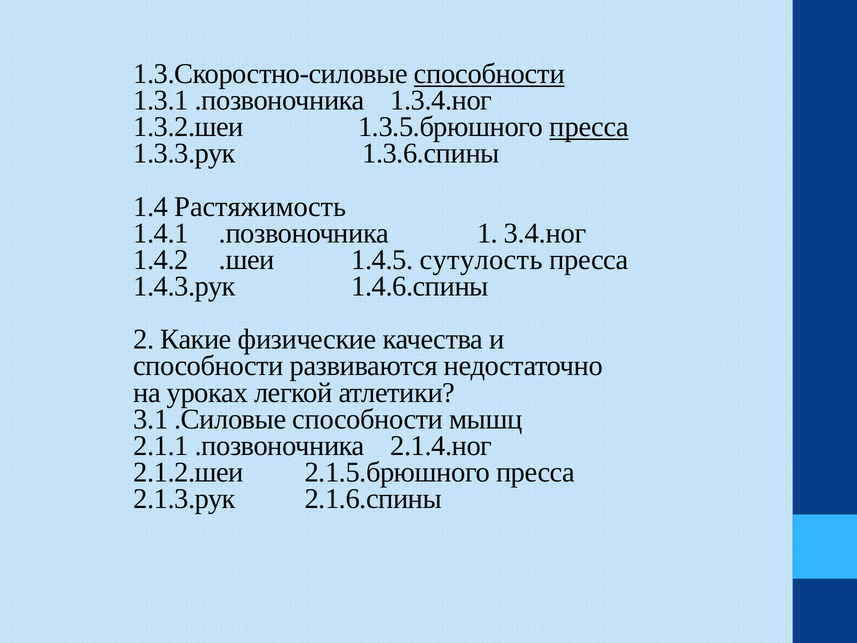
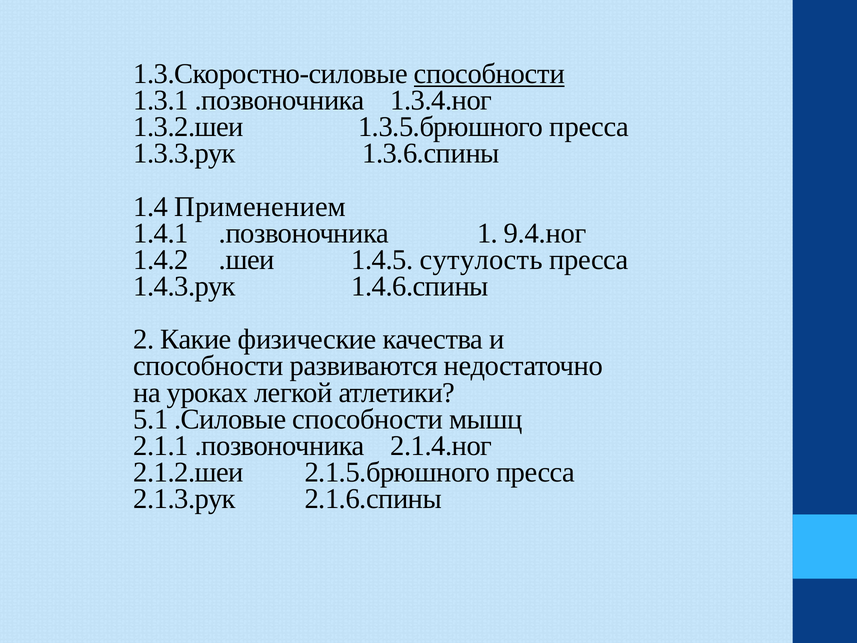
пресса underline: present -> none (589, 127)
Растяжимость: Растяжимость -> Применением (260, 207)
3.4.ног: 3.4.ног -> 9.4.ног (545, 233)
3.1: 3.1 -> 5.1 (151, 419)
